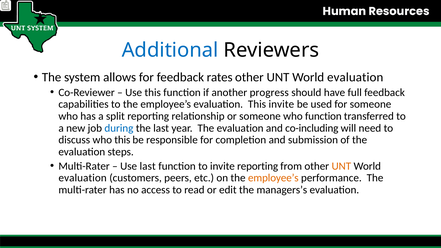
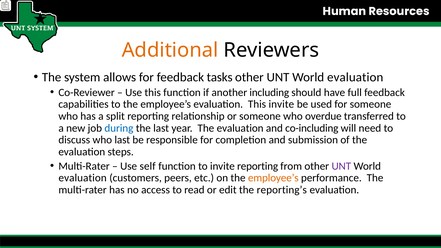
Additional colour: blue -> orange (170, 50)
rates: rates -> tasks (220, 77)
progress: progress -> including (269, 92)
who function: function -> overdue (323, 116)
who this: this -> last (122, 140)
Use last: last -> self (148, 166)
UNT colour: orange -> purple (341, 166)
managers’s: managers’s -> reporting’s (282, 190)
